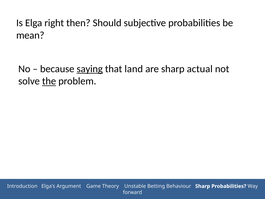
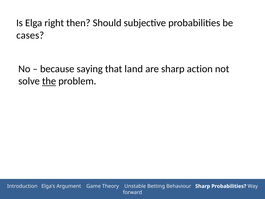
mean: mean -> cases (30, 35)
saying underline: present -> none (90, 69)
actual: actual -> action (200, 69)
